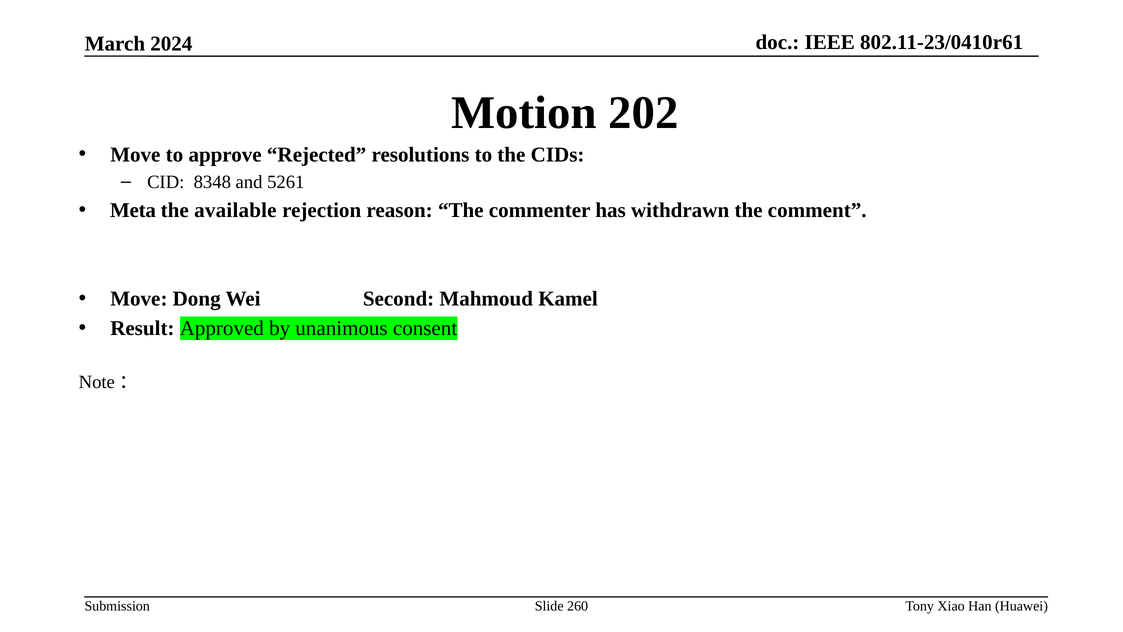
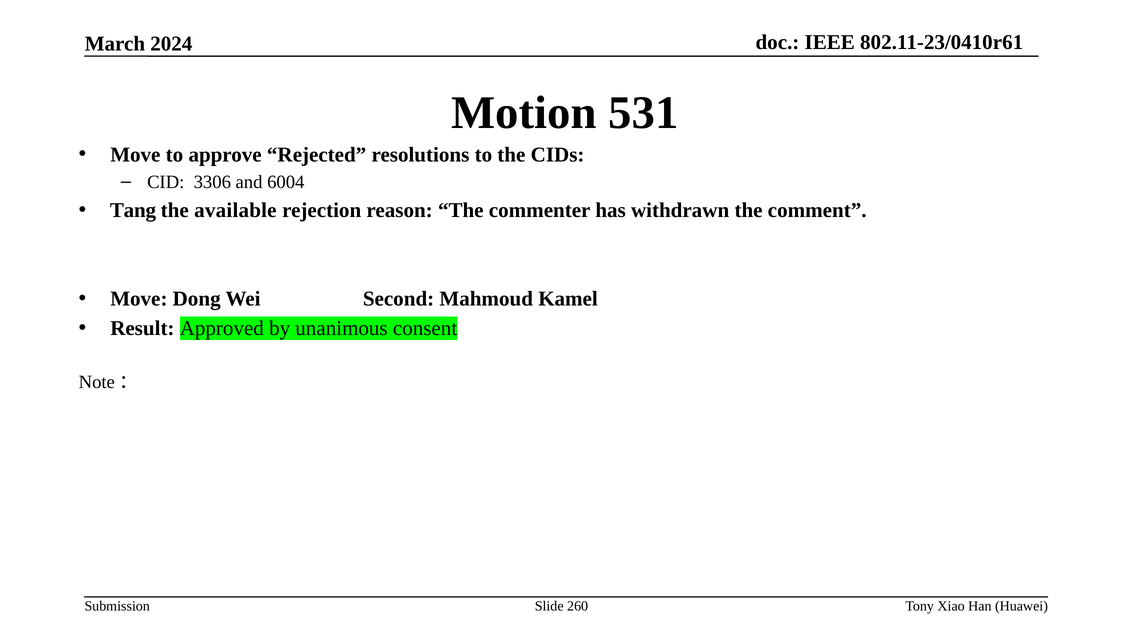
202: 202 -> 531 (643, 113)
8348: 8348 -> 3306 (212, 182)
5261: 5261 -> 6004 (286, 182)
Meta: Meta -> Tang (133, 210)
